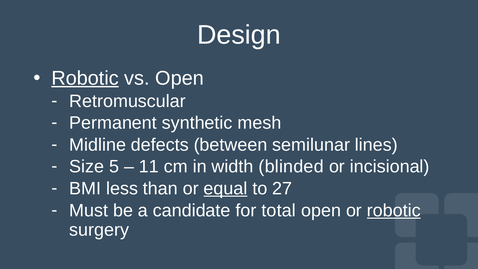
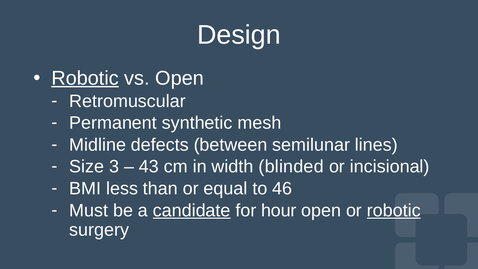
5: 5 -> 3 (114, 167)
11: 11 -> 43 (149, 167)
equal underline: present -> none (226, 188)
27: 27 -> 46 (282, 188)
candidate underline: none -> present (192, 210)
total: total -> hour (279, 210)
